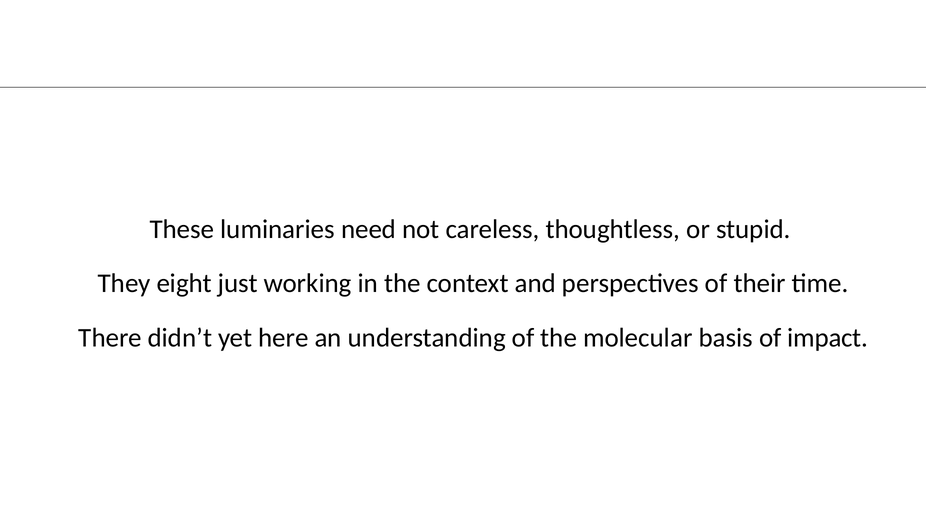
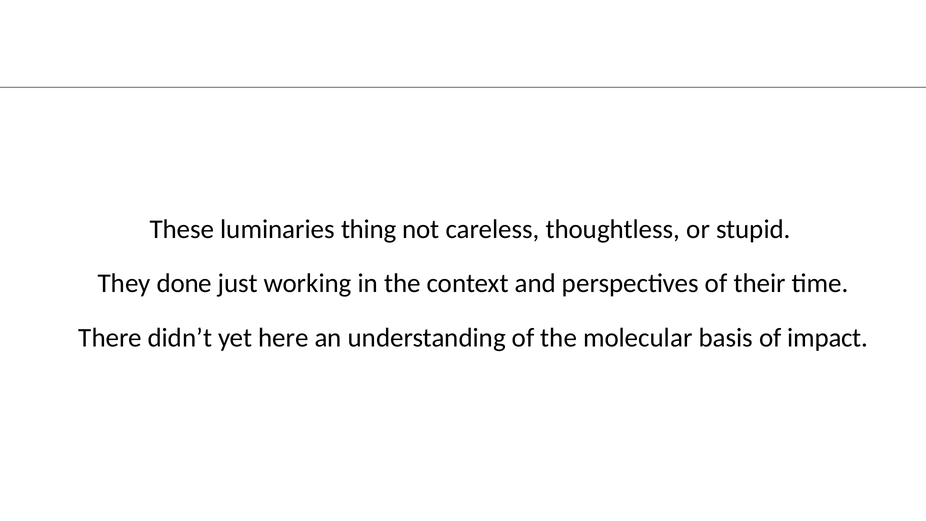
need: need -> thing (369, 229)
eight: eight -> done (184, 283)
